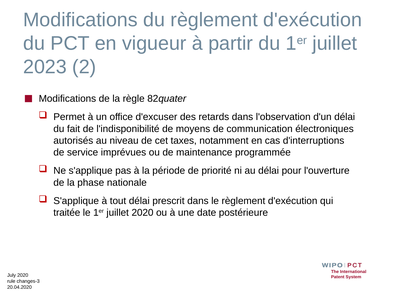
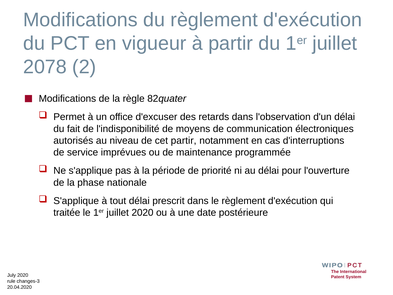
2023: 2023 -> 2078 (45, 67)
cet taxes: taxes -> partir (184, 140)
